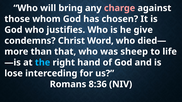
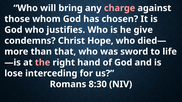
Word: Word -> Hope (100, 41)
sheep: sheep -> sword (134, 52)
the colour: light blue -> pink (43, 63)
8:36: 8:36 -> 8:30 (98, 85)
